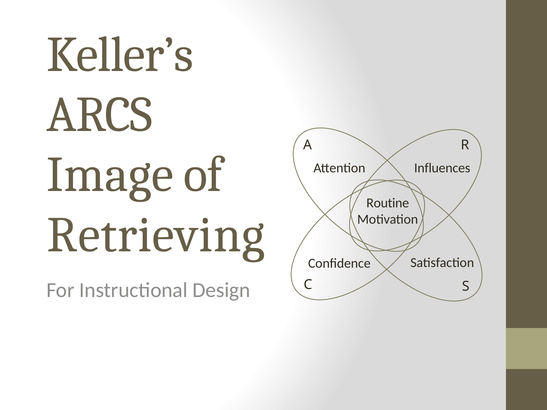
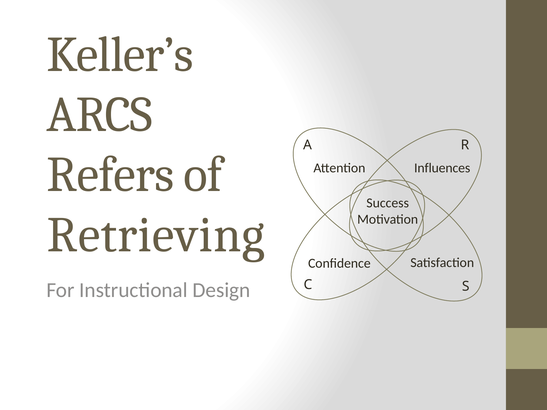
Image: Image -> Refers (110, 175)
Routine: Routine -> Success (388, 203)
